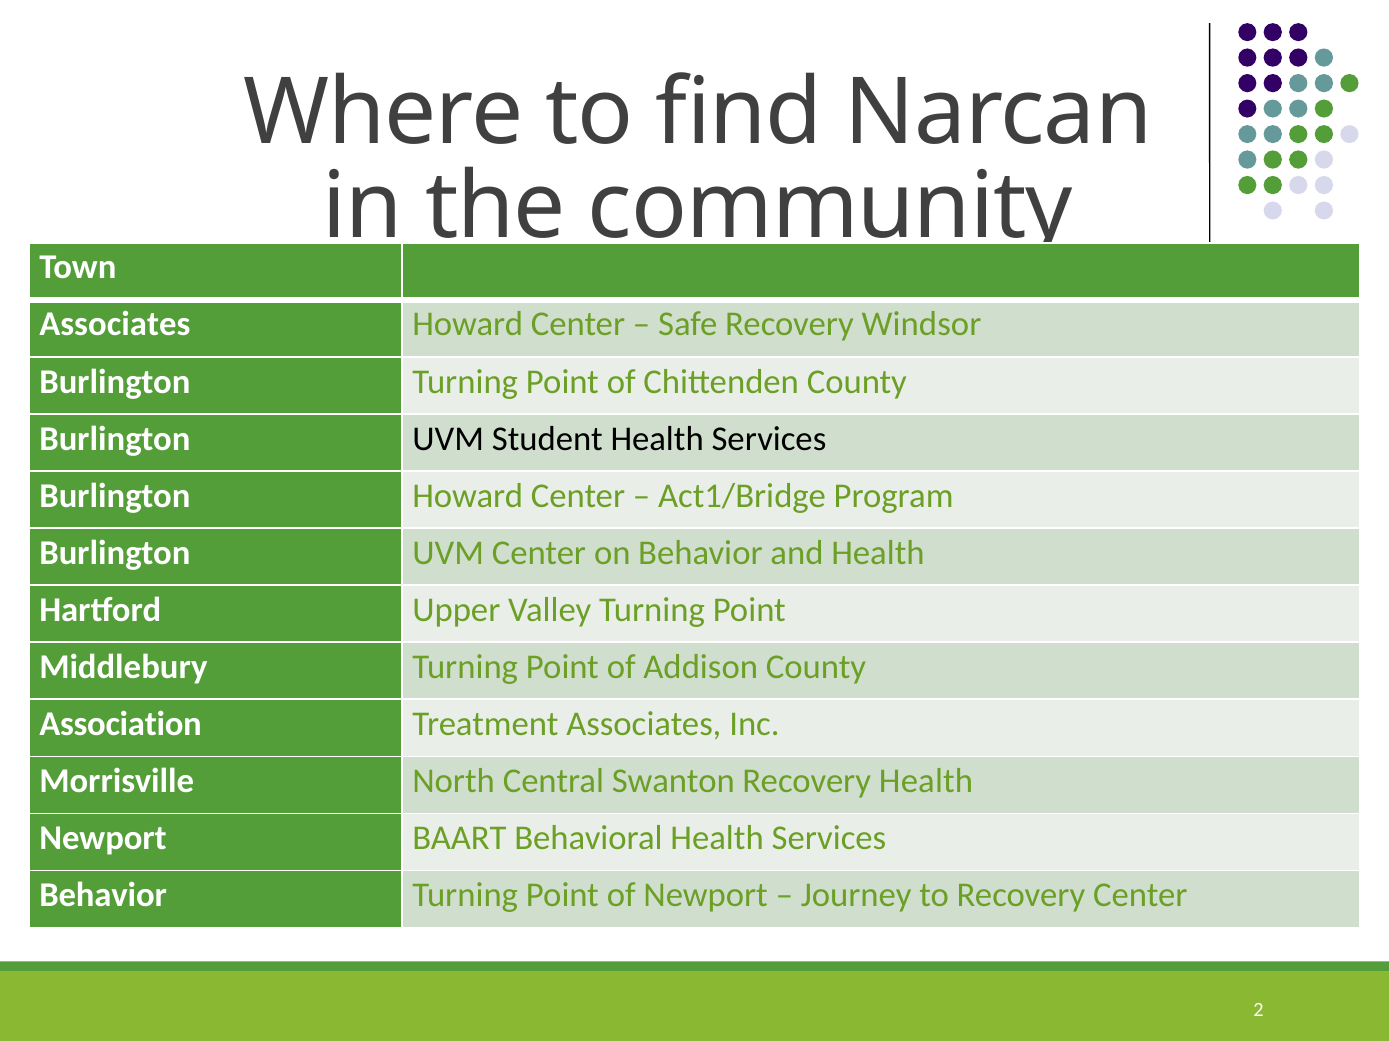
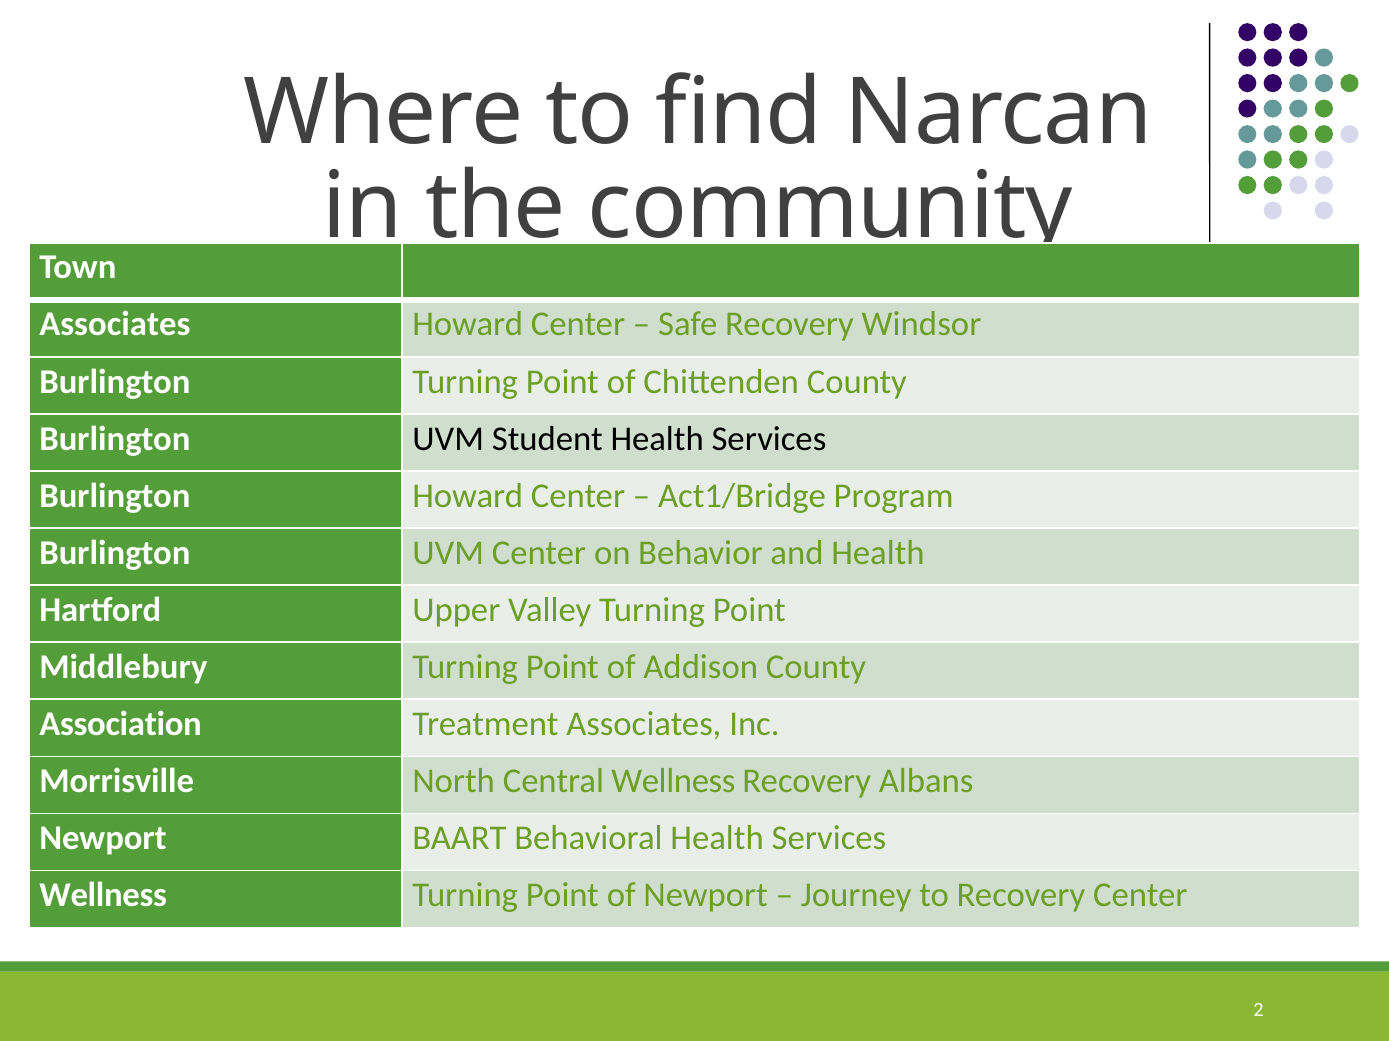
Central Swanton: Swanton -> Wellness (673, 781)
Recovery Health: Health -> Albans (926, 781)
Behavior: Behavior -> Wellness (103, 896)
